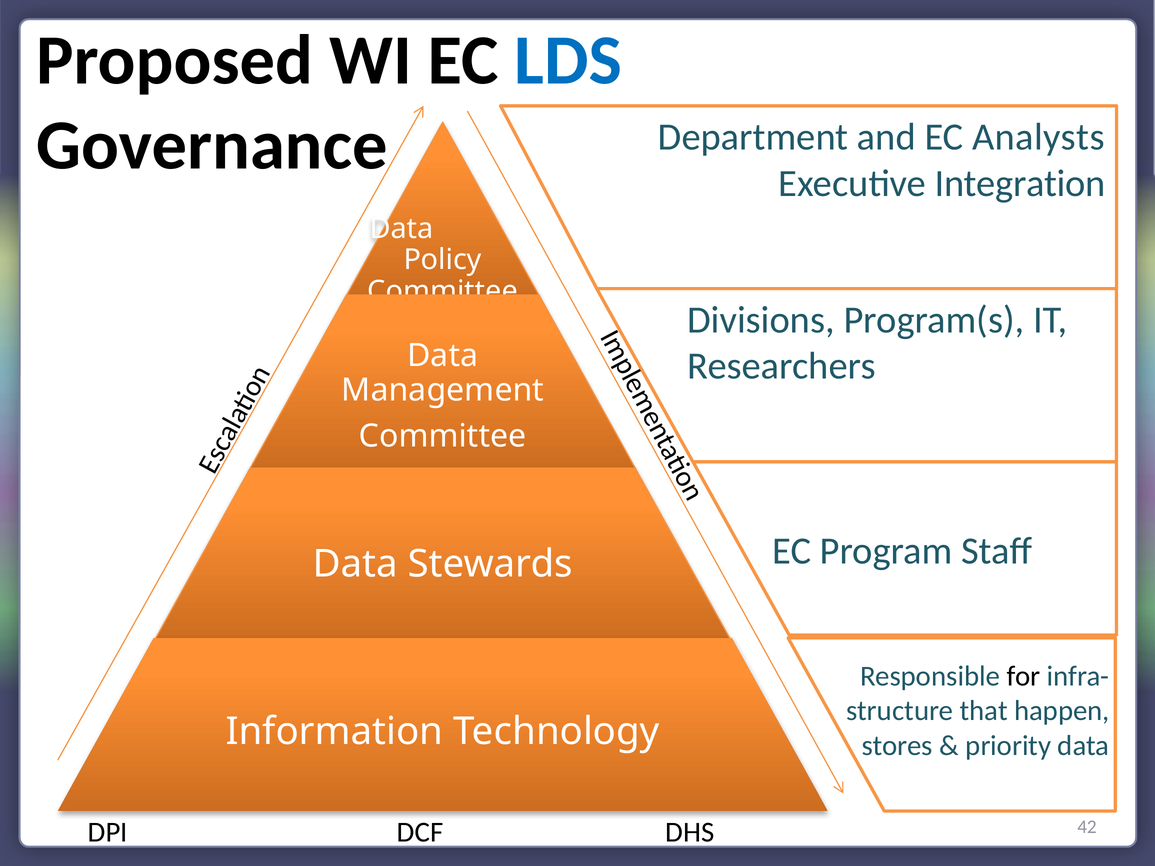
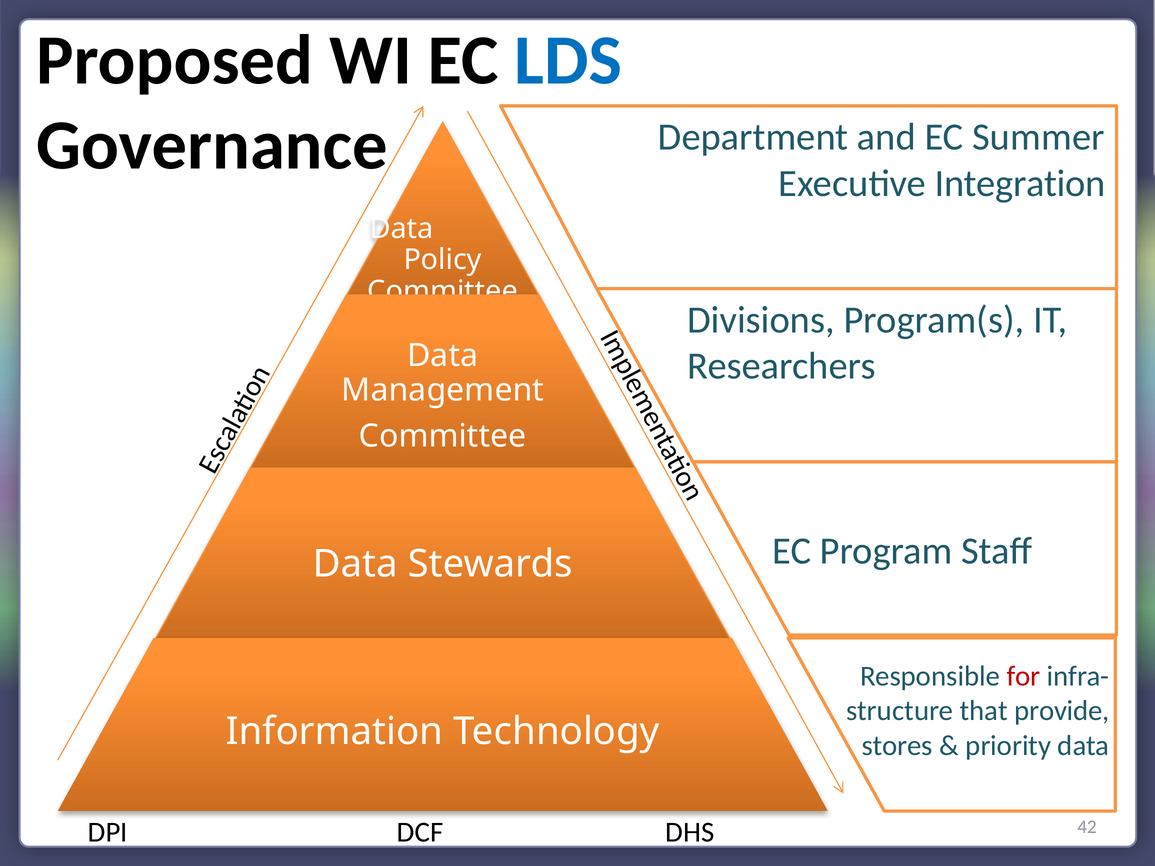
Analysts: Analysts -> Summer (1038, 137)
for colour: black -> red (1024, 677)
happen: happen -> provide (1062, 711)
